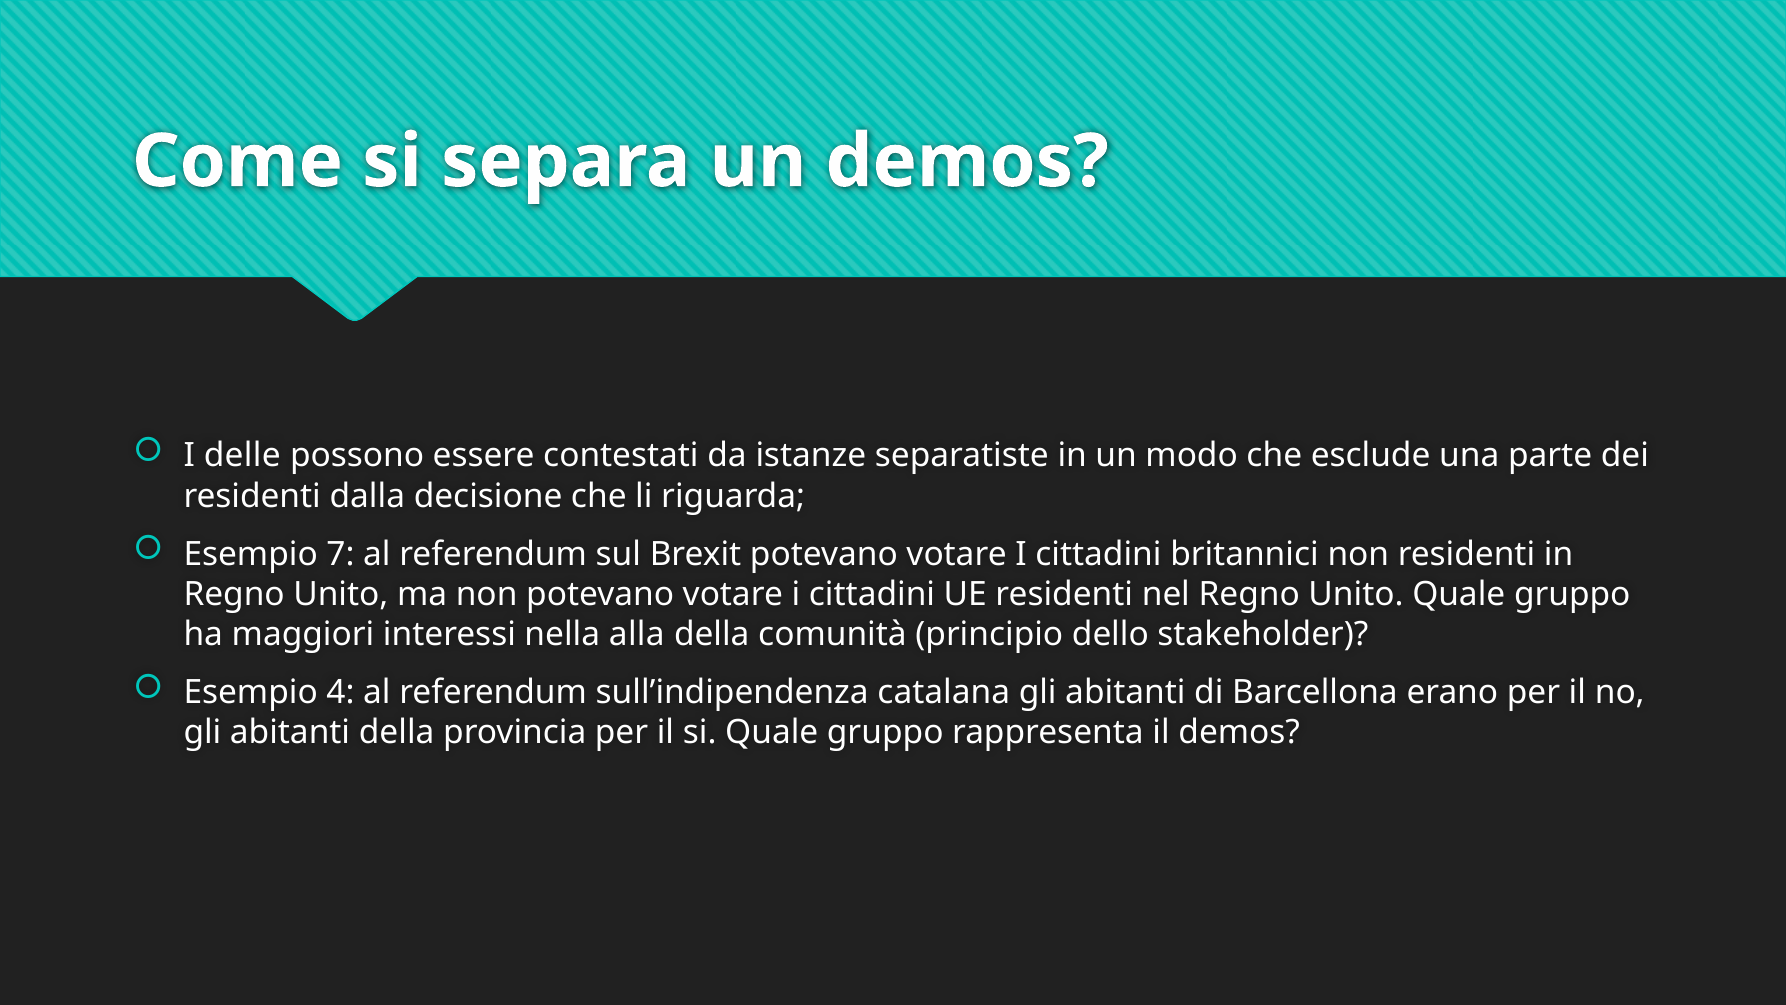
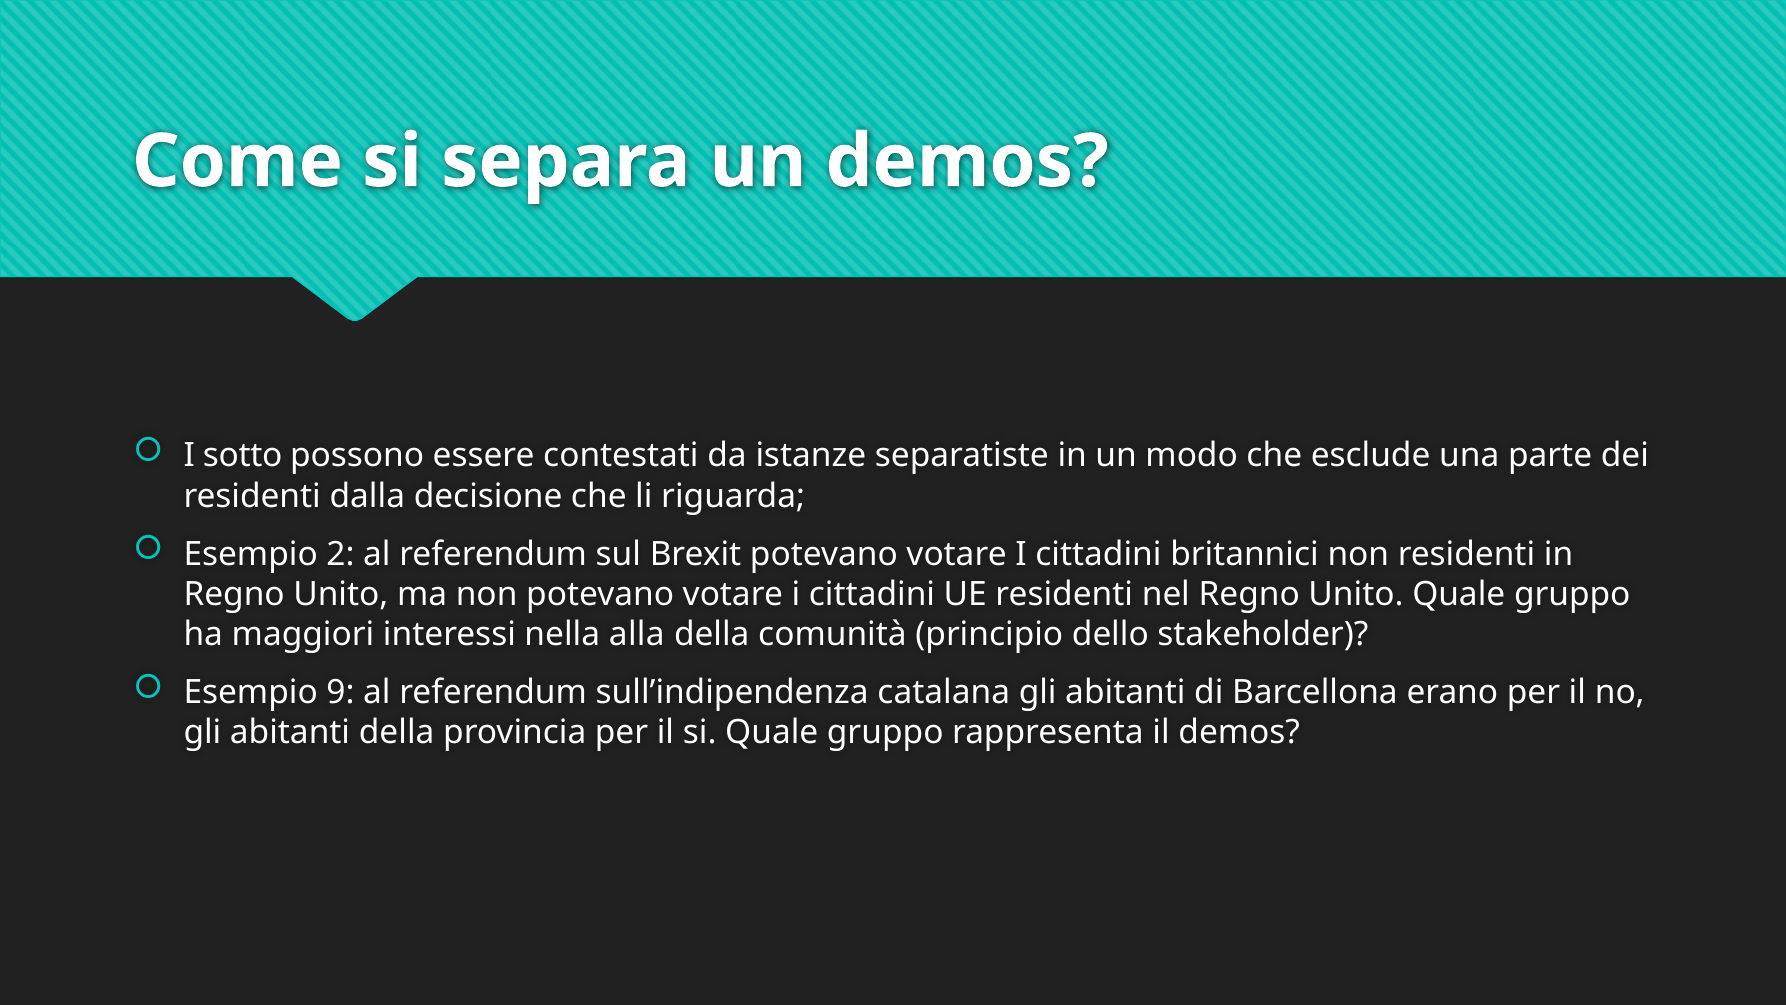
delle: delle -> sotto (243, 456)
7: 7 -> 2 (340, 554)
4: 4 -> 9 (340, 692)
